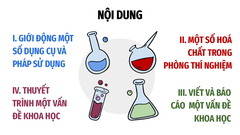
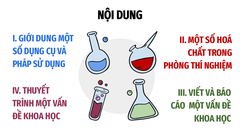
GIỚI ĐỘNG: ĐỘNG -> DUNG (46, 38)
